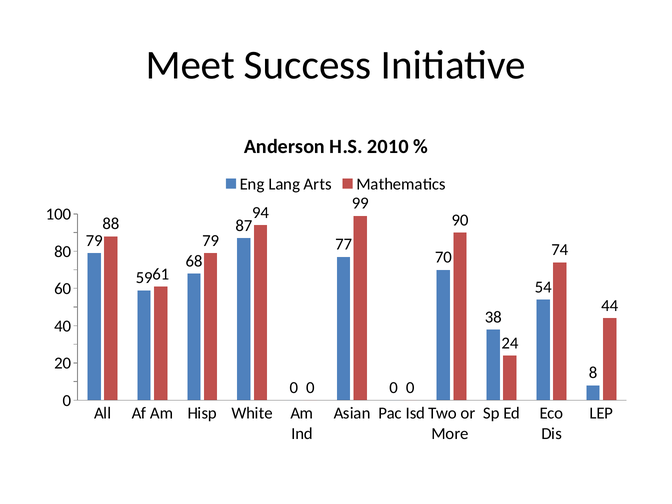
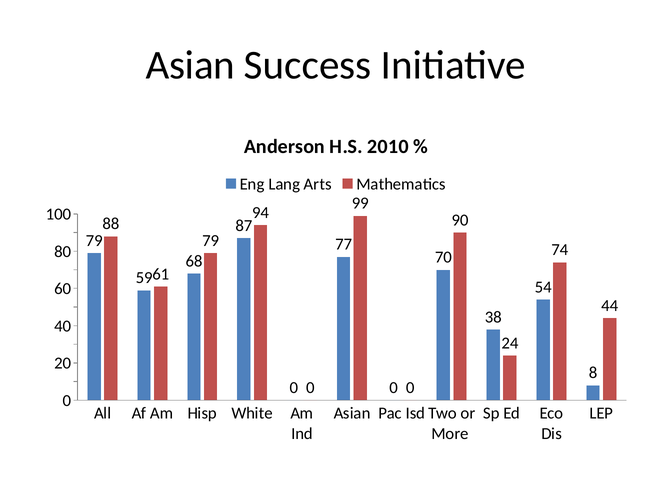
Meet: Meet -> Asian (190, 65)
